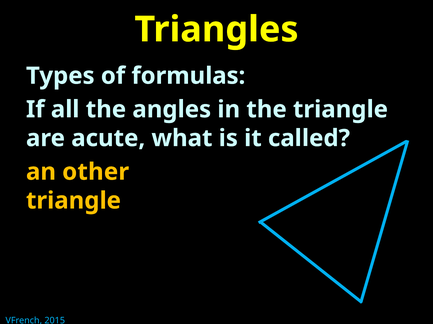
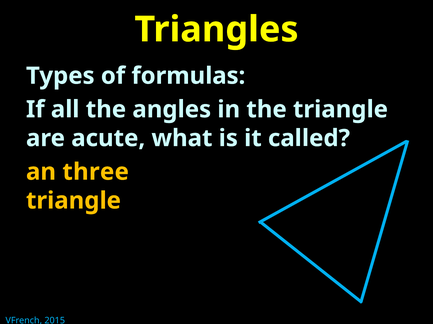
other: other -> three (96, 172)
